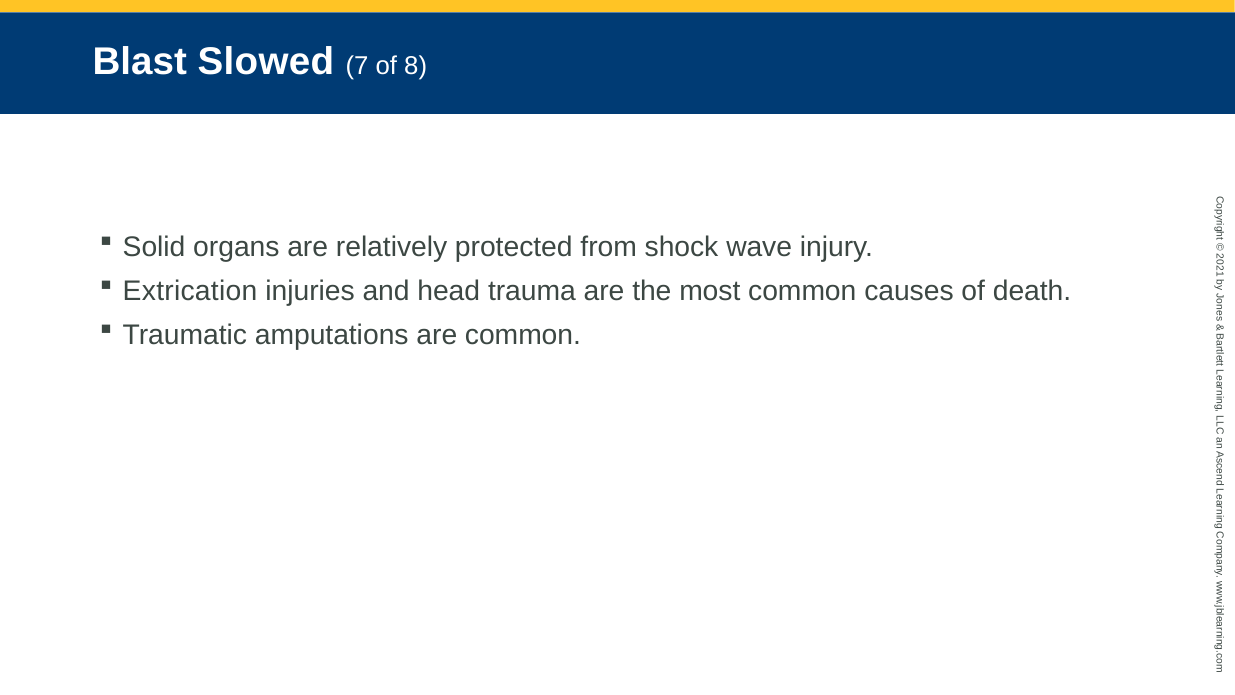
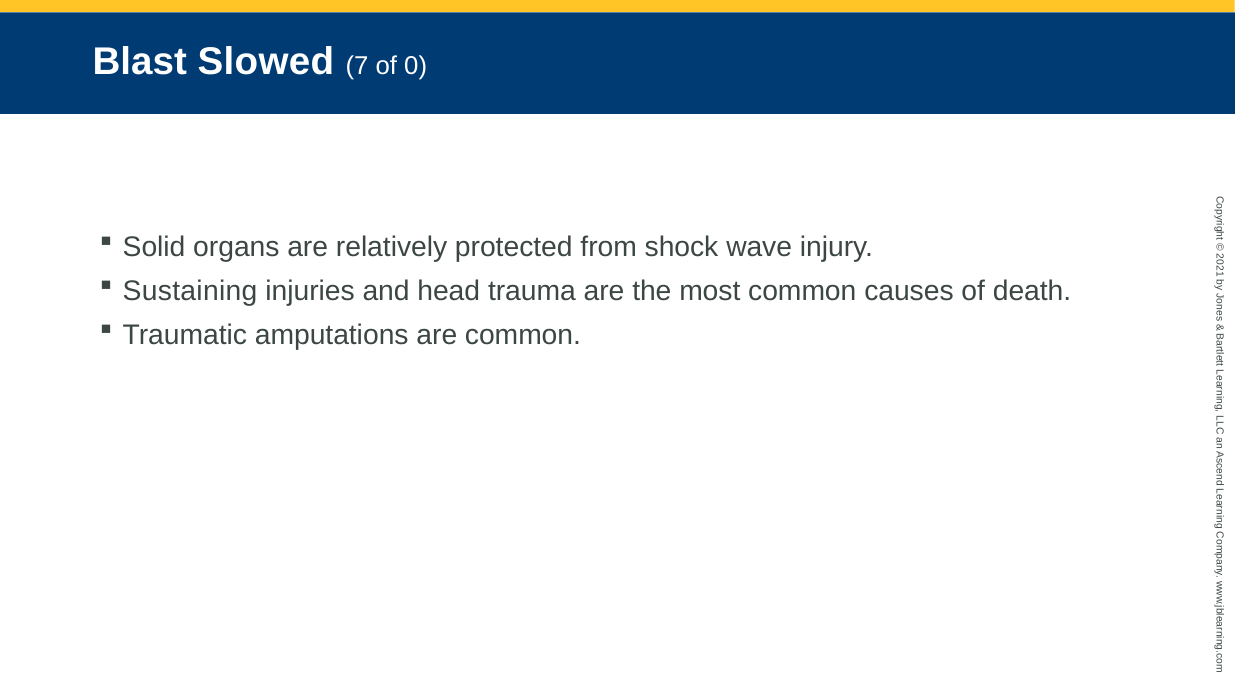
of 8: 8 -> 0 (416, 66)
Extrication: Extrication -> Sustaining (190, 291)
